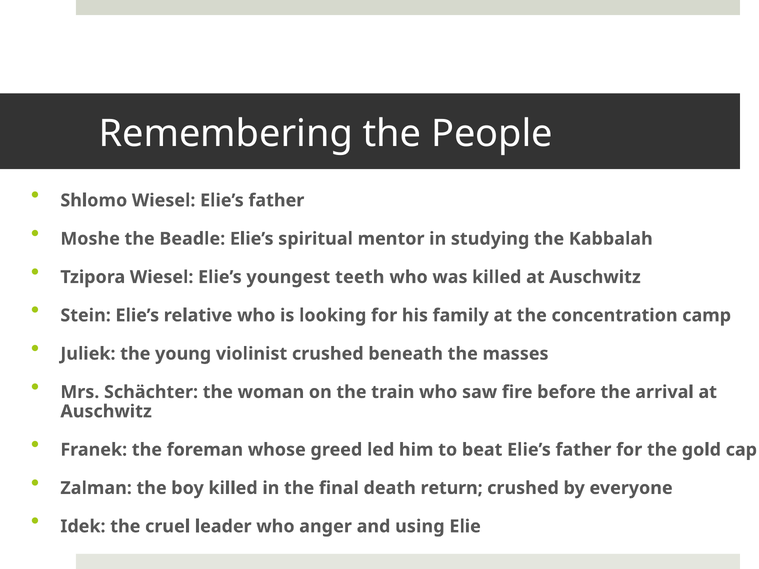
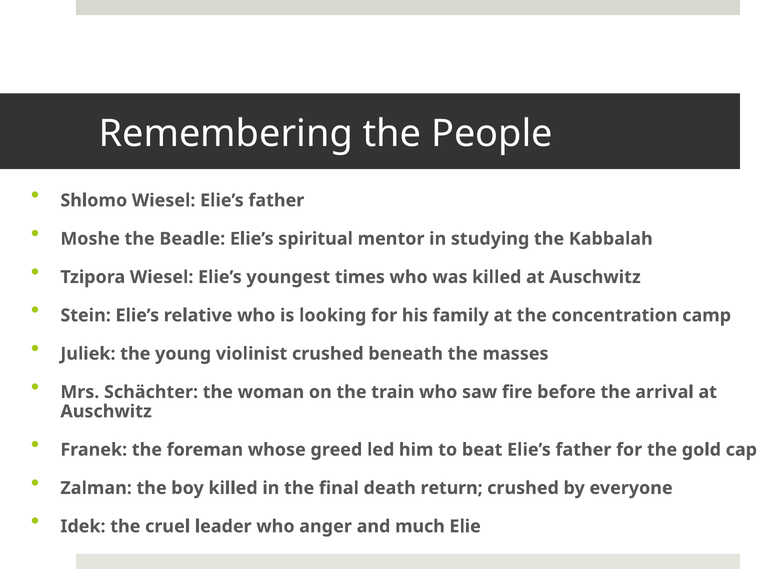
teeth: teeth -> times (360, 277)
using: using -> much (420, 527)
